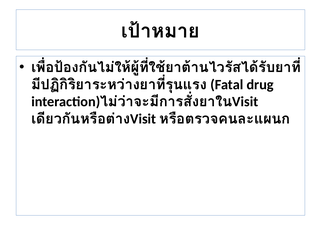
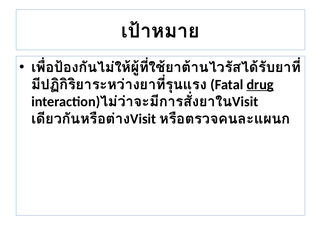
drug underline: none -> present (260, 84)
